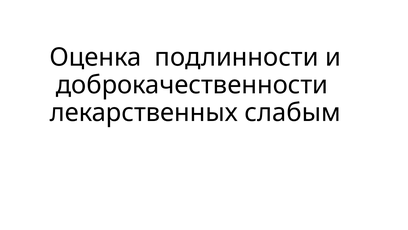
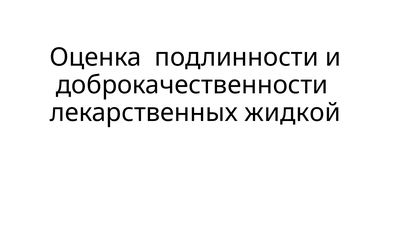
слабым: слабым -> жидкой (293, 112)
